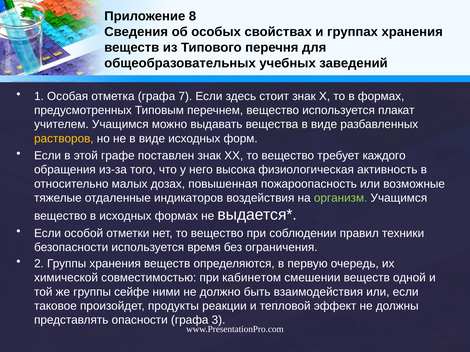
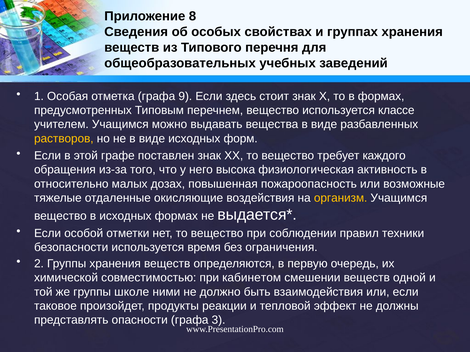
7: 7 -> 9 (185, 96)
плакат: плакат -> классе (396, 110)
индикаторов: индикаторов -> окисляющие (189, 198)
организм colour: light green -> yellow (341, 198)
сейфе: сейфе -> школе (132, 292)
